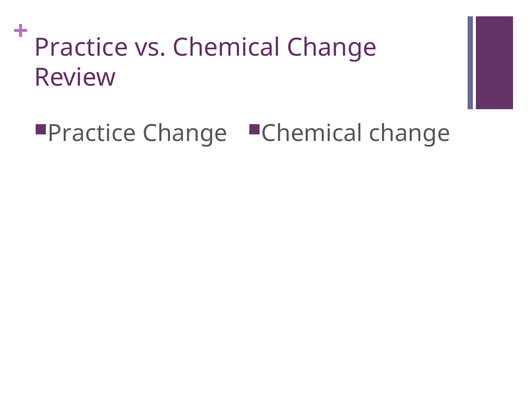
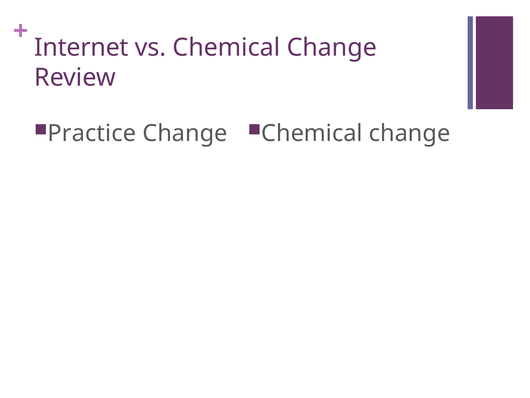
Practice: Practice -> Internet (81, 47)
